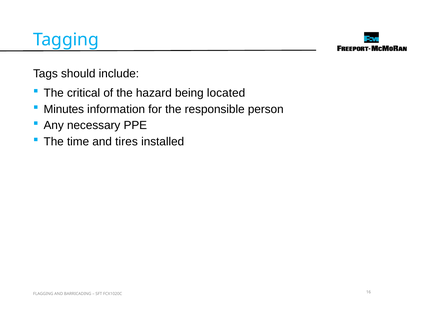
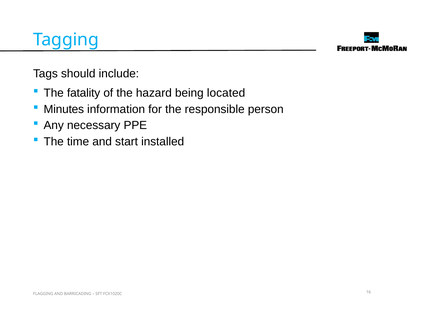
critical: critical -> fatality (84, 93)
tires: tires -> start (127, 141)
